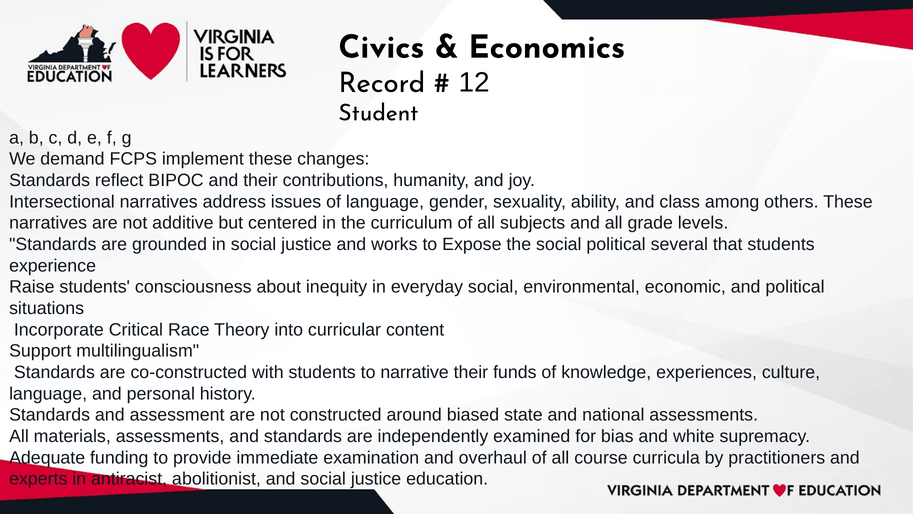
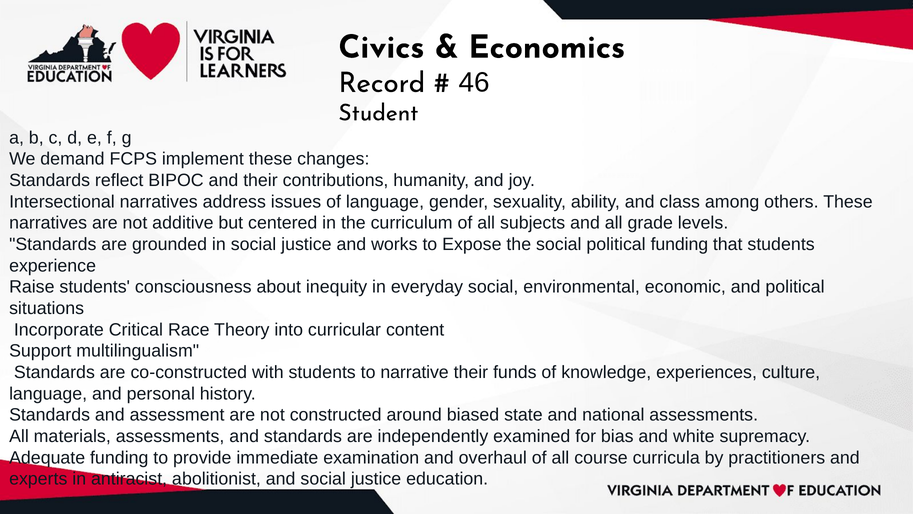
12: 12 -> 46 (474, 83)
political several: several -> funding (679, 244)
